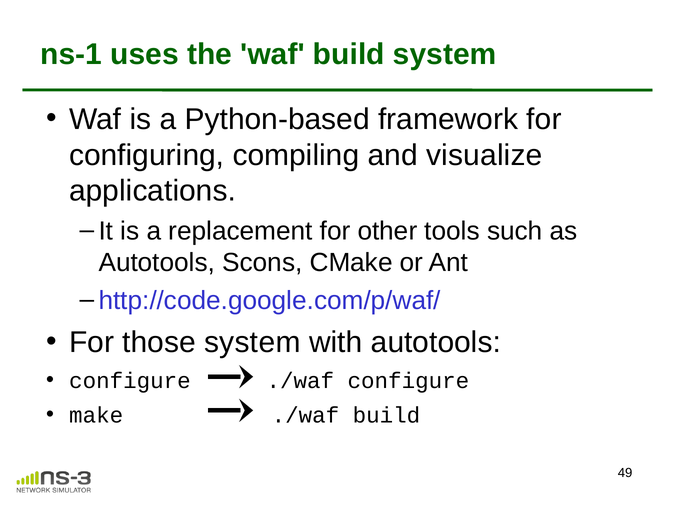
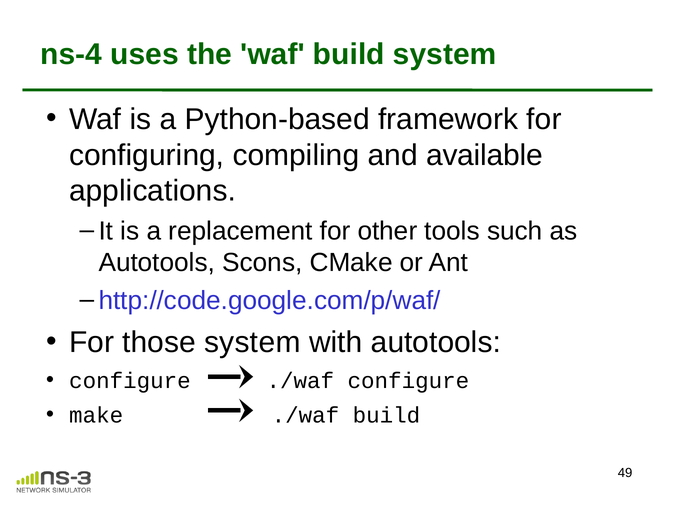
ns-1: ns-1 -> ns-4 (71, 54)
visualize: visualize -> available (485, 155)
